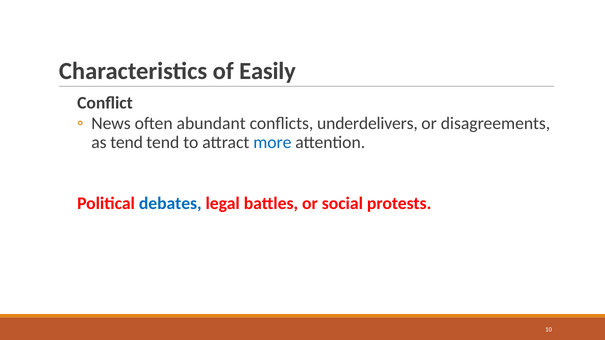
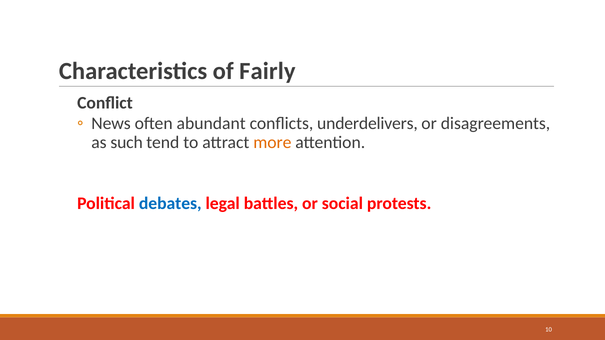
Easily: Easily -> Fairly (267, 71)
as tend: tend -> such (127, 143)
more colour: blue -> orange (272, 143)
